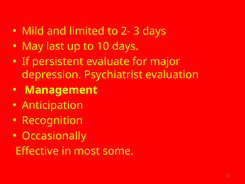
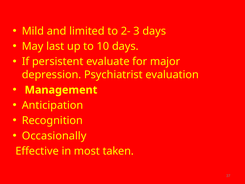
some: some -> taken (118, 151)
